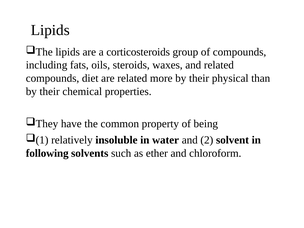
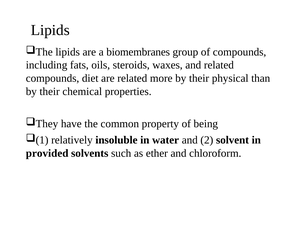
corticosteroids: corticosteroids -> biomembranes (138, 52)
following: following -> provided (47, 153)
